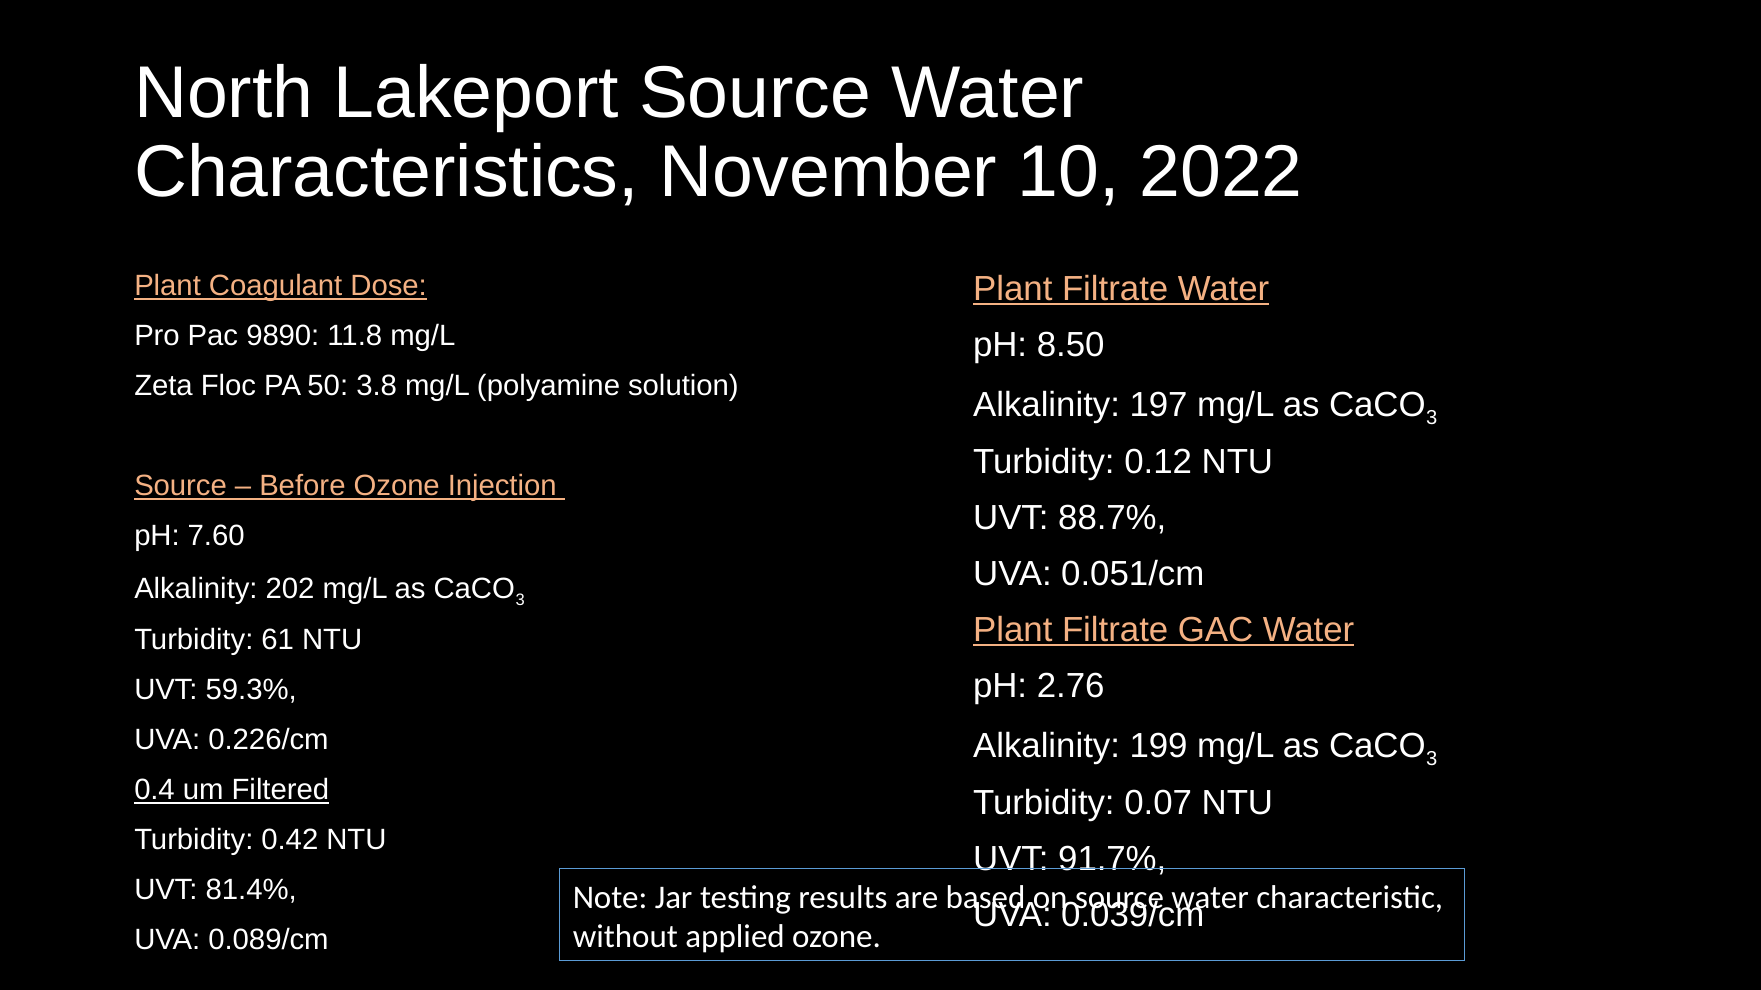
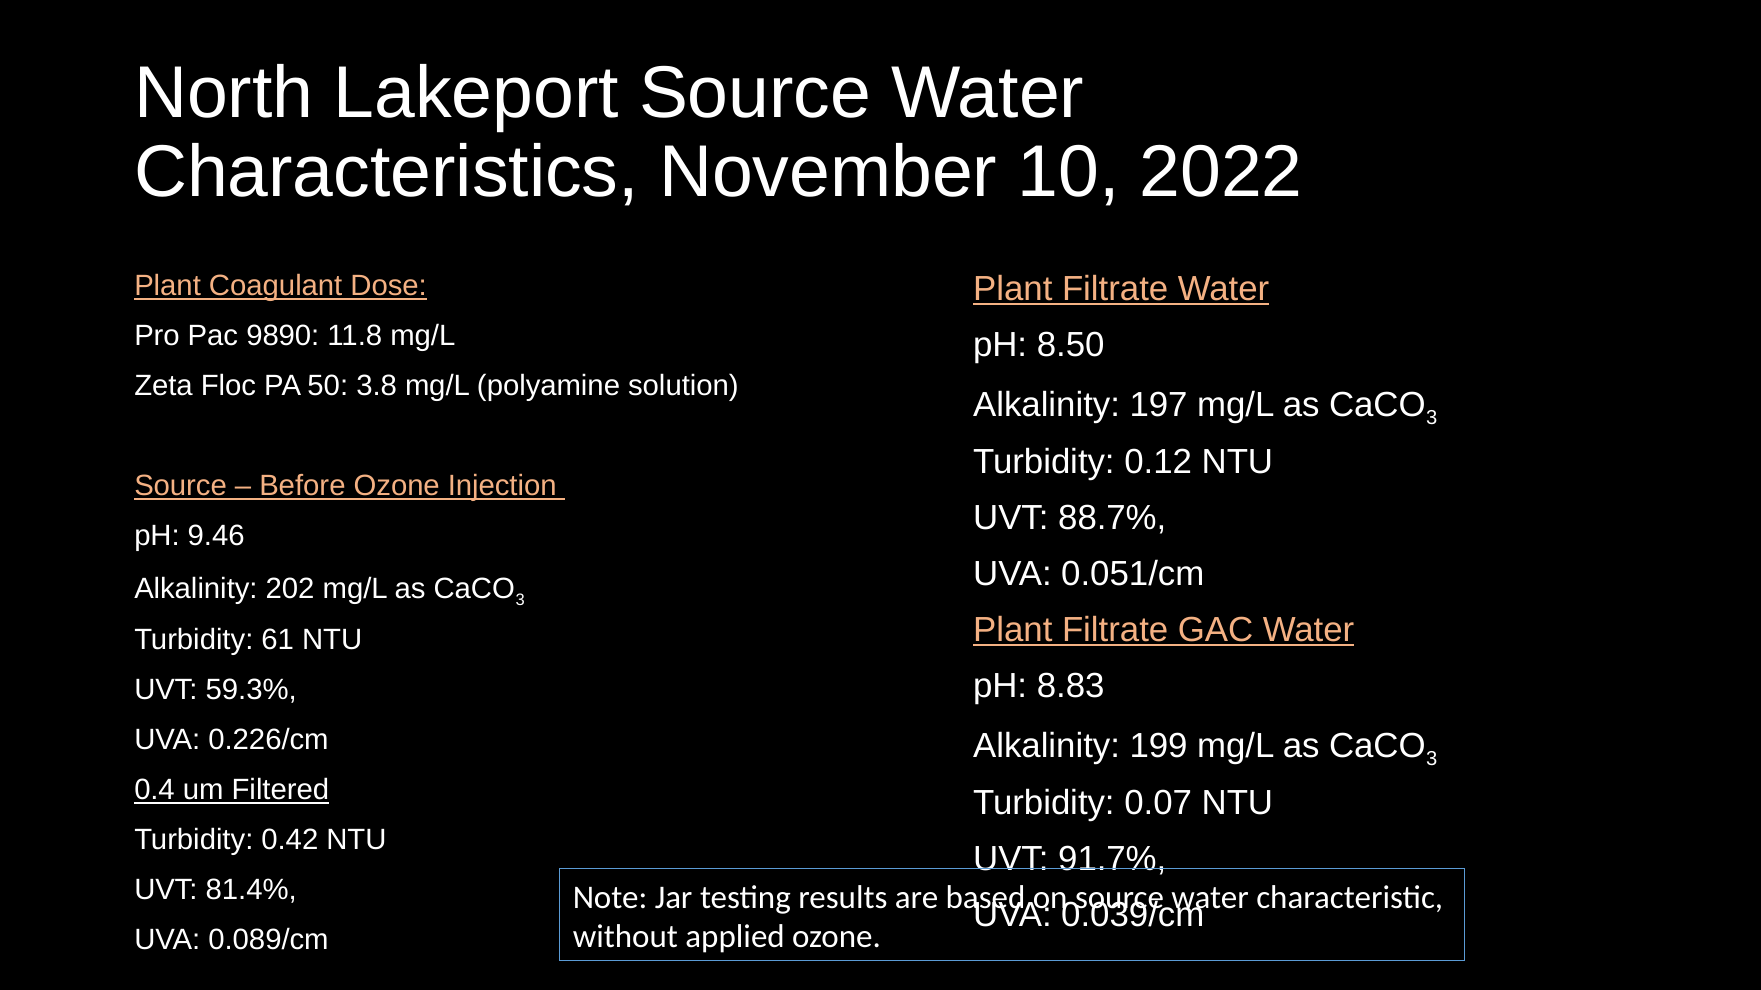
7.60: 7.60 -> 9.46 (216, 536)
2.76: 2.76 -> 8.83 (1071, 686)
